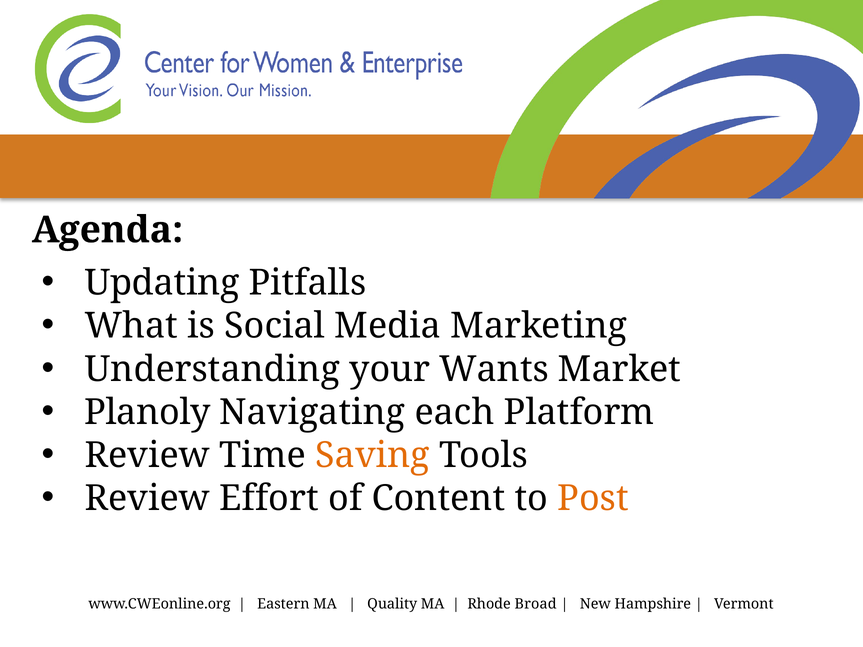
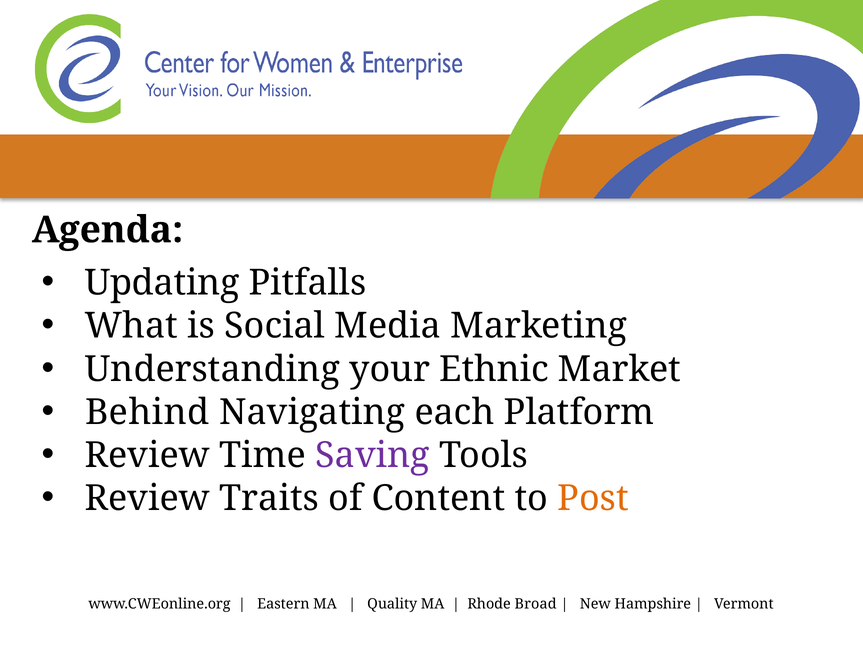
Wants: Wants -> Ethnic (494, 369)
Planoly: Planoly -> Behind (147, 412)
Saving colour: orange -> purple (373, 456)
Effort: Effort -> Traits (269, 499)
